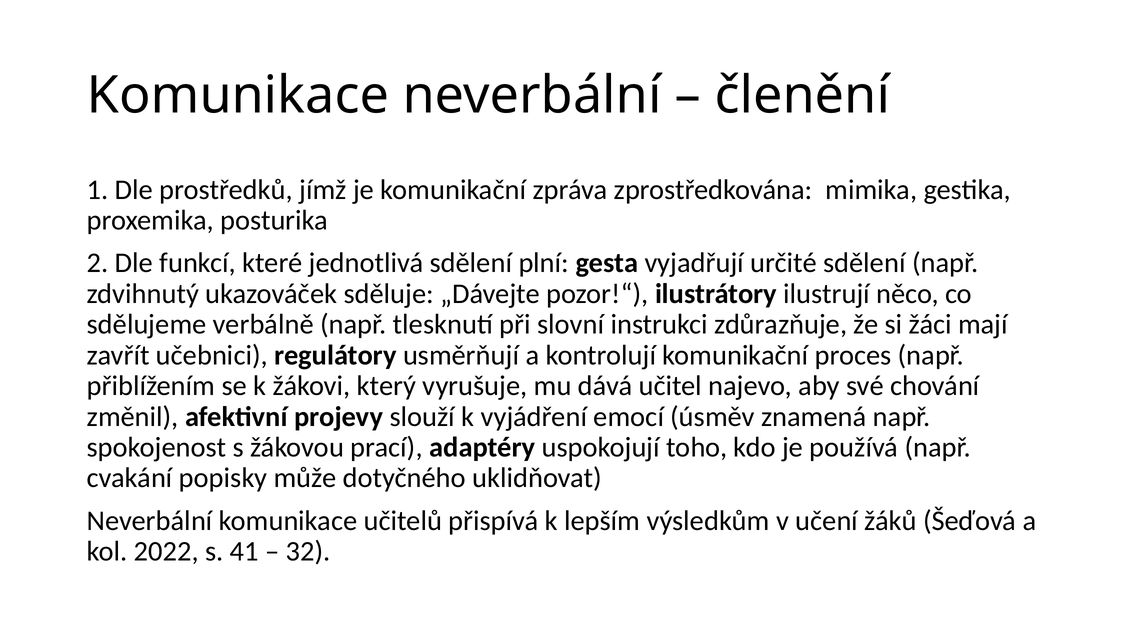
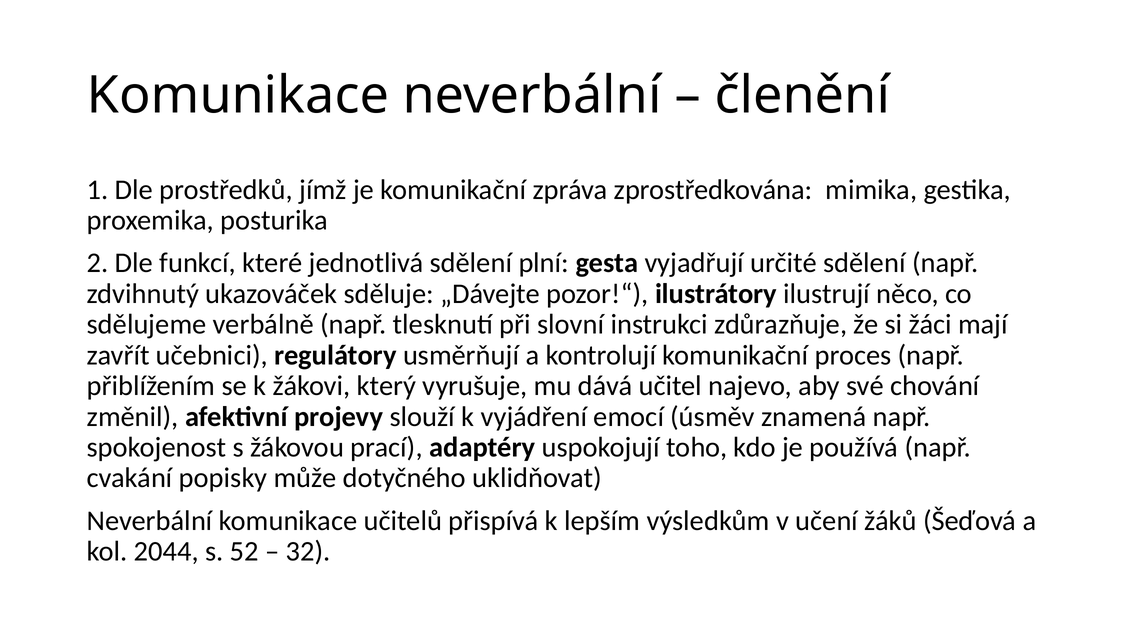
2022: 2022 -> 2044 (166, 552)
41: 41 -> 52 (244, 552)
